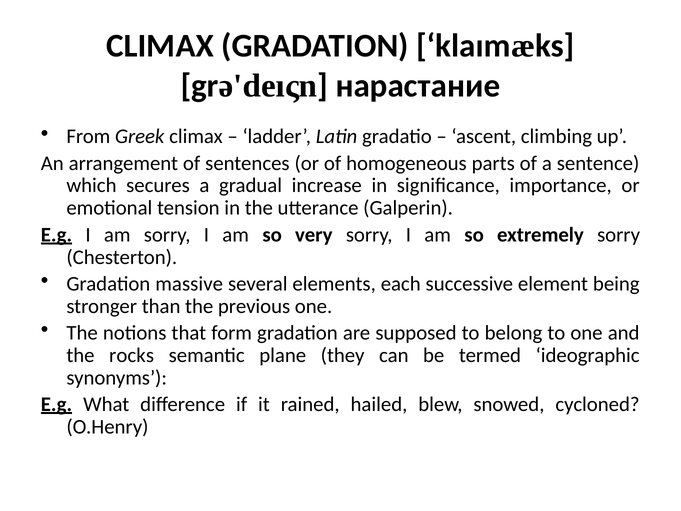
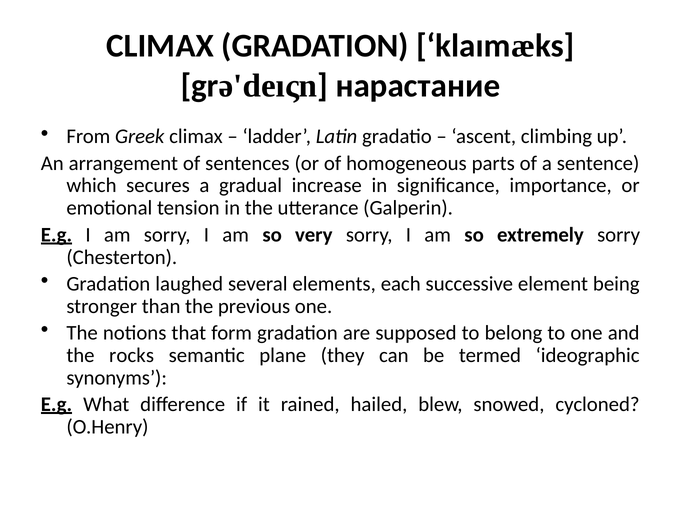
massive: massive -> laughed (189, 284)
